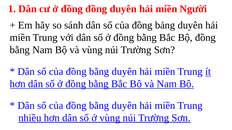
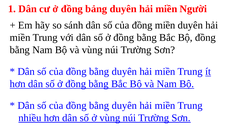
đồng đồng: đồng -> bảng (96, 9)
đồng bảng: bảng -> miền (165, 25)
